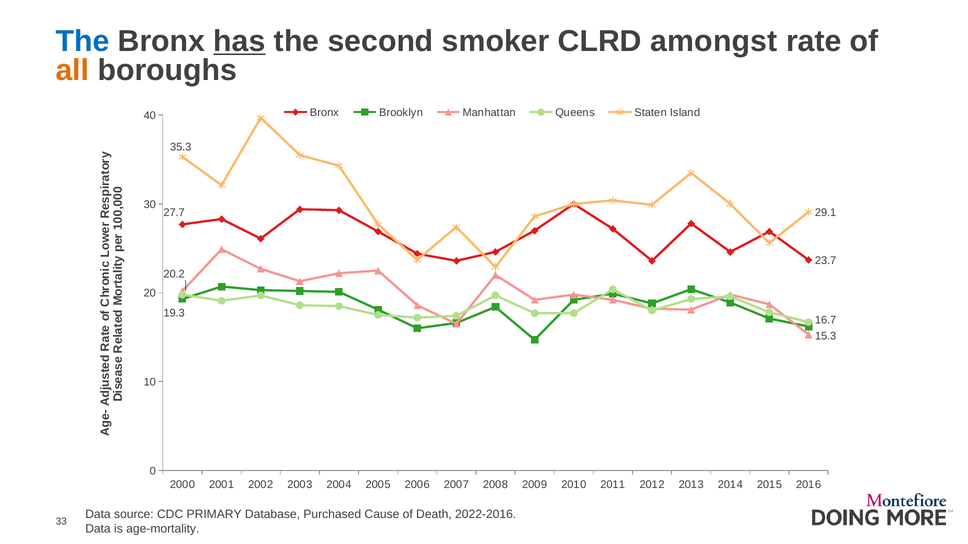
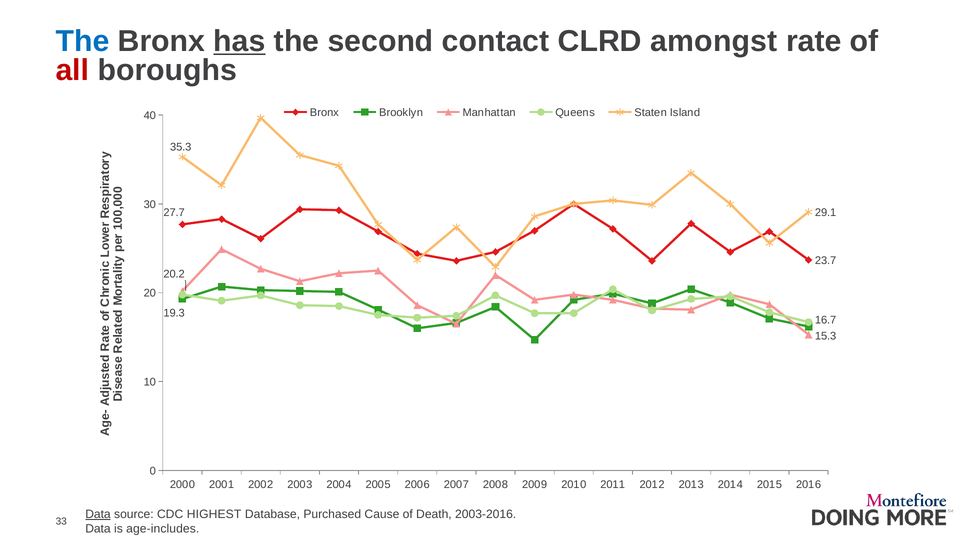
smoker: smoker -> contact (496, 41)
all colour: orange -> red (72, 70)
Data underline: none -> present (98, 515)
PRIMARY: PRIMARY -> HIGHEST (214, 515)
2022-2016: 2022-2016 -> 2003-2016 (486, 515)
age-mortality: age-mortality -> age-includes (163, 529)
